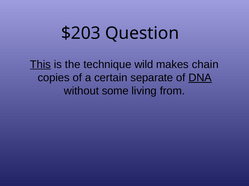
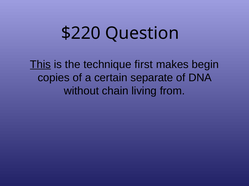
$203: $203 -> $220 (81, 33)
wild: wild -> first (144, 65)
chain: chain -> begin (205, 65)
DNA underline: present -> none (200, 78)
some: some -> chain (115, 91)
